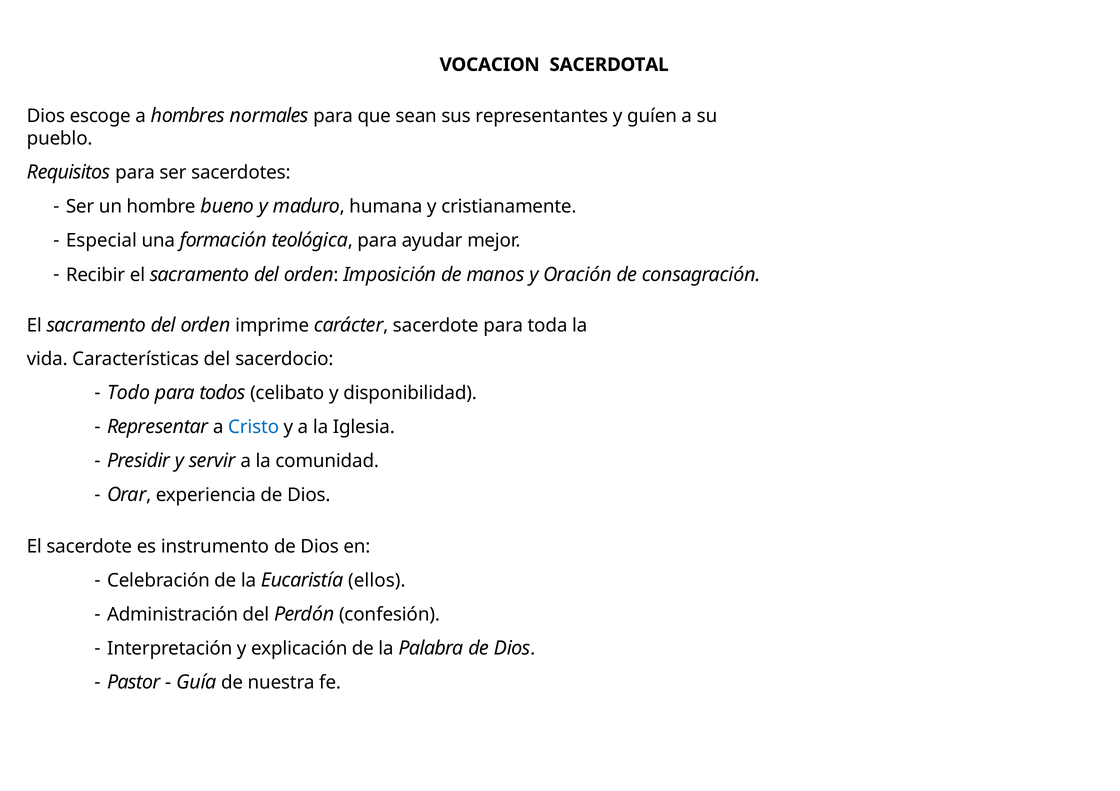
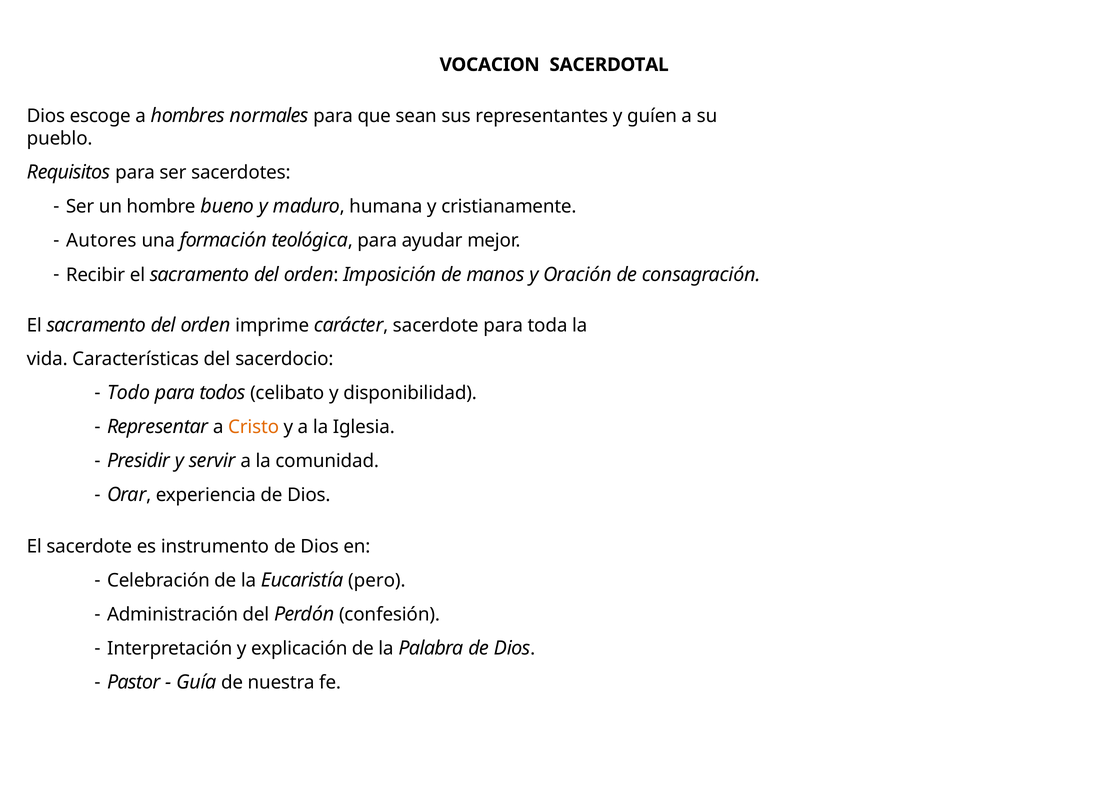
Especial: Especial -> Autores (101, 241)
Cristo colour: blue -> orange (254, 427)
ellos: ellos -> pero (377, 580)
